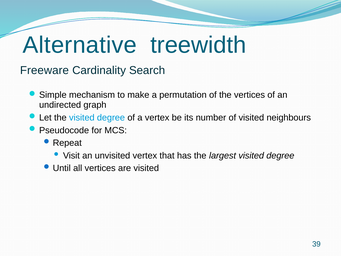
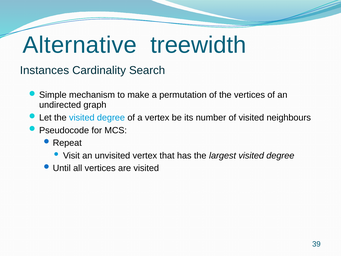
Freeware: Freeware -> Instances (44, 70)
